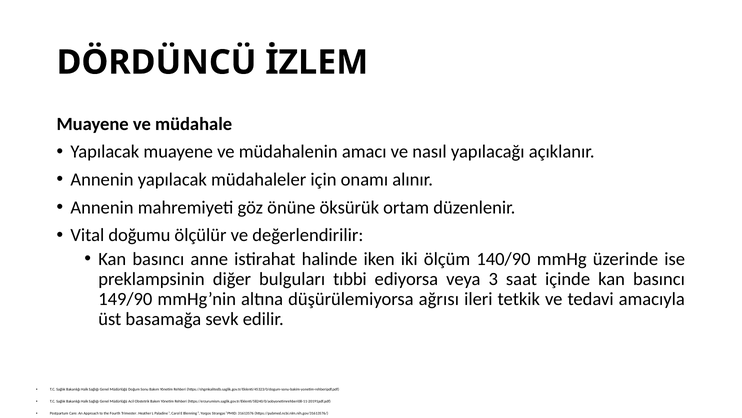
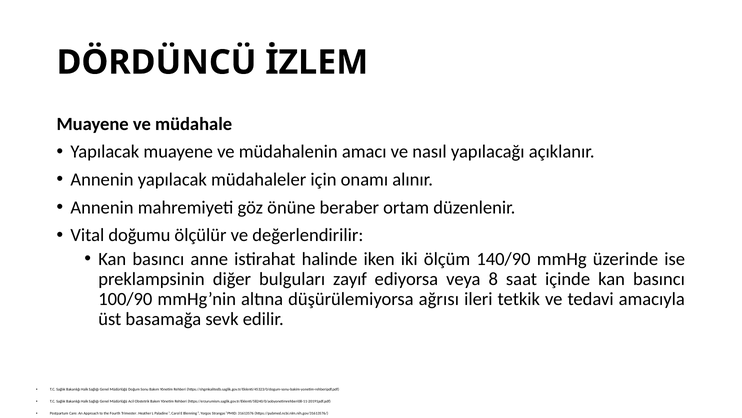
öksürük: öksürük -> beraber (349, 207)
tıbbi: tıbbi -> zayıf (350, 279)
3: 3 -> 8 (493, 279)
149/90: 149/90 -> 100/90 (125, 299)
